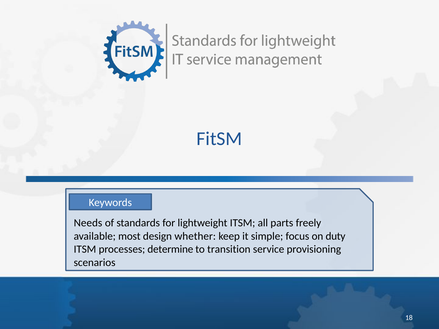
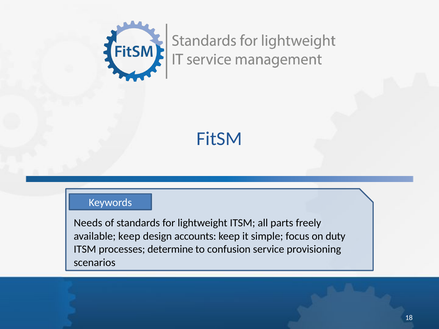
available most: most -> keep (129, 236)
whether: whether -> accounts (195, 236)
transition: transition -> confusion (229, 249)
